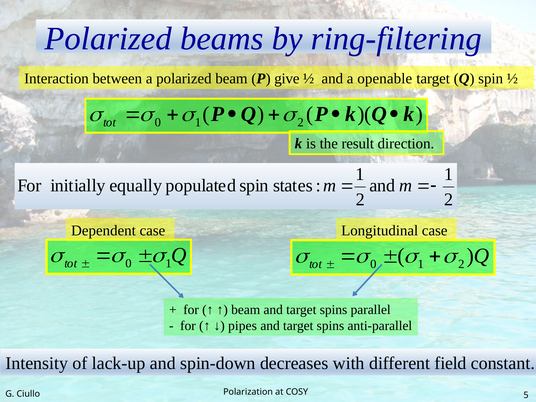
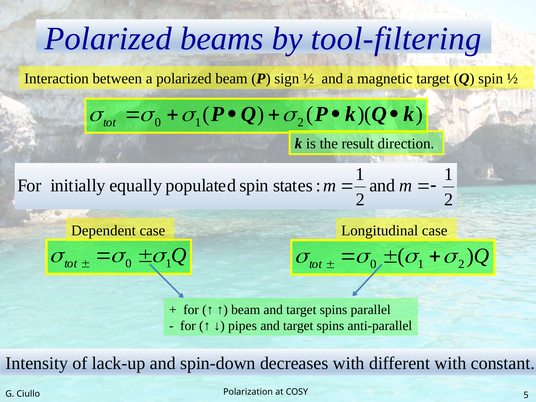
ring-filtering: ring-filtering -> tool-filtering (396, 39)
give: give -> sign (287, 79)
openable: openable -> magnetic (385, 79)
different field: field -> with (450, 363)
